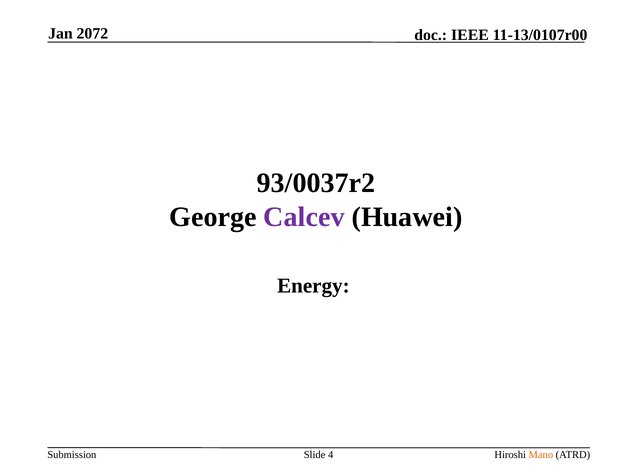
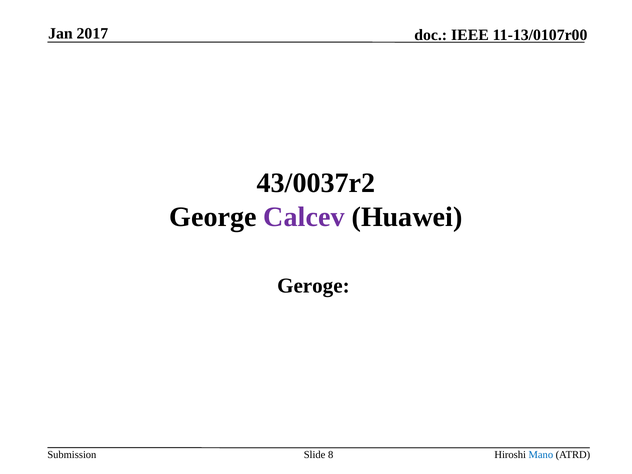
2072: 2072 -> 2017 (92, 34)
93/0037r2: 93/0037r2 -> 43/0037r2 (316, 183)
Energy: Energy -> Geroge (313, 286)
4: 4 -> 8 (331, 455)
Mano colour: orange -> blue (541, 455)
